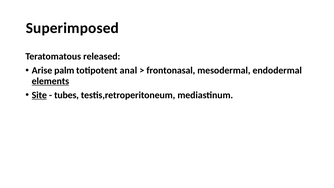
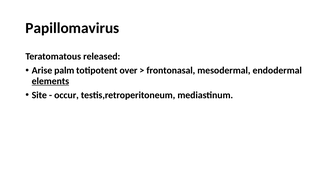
Superimposed: Superimposed -> Papillomavirus (72, 28)
anal: anal -> over (129, 70)
Site underline: present -> none (39, 95)
tubes: tubes -> occur (66, 95)
